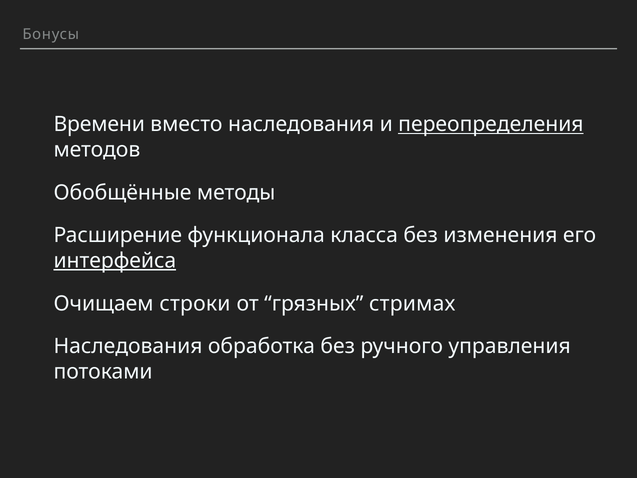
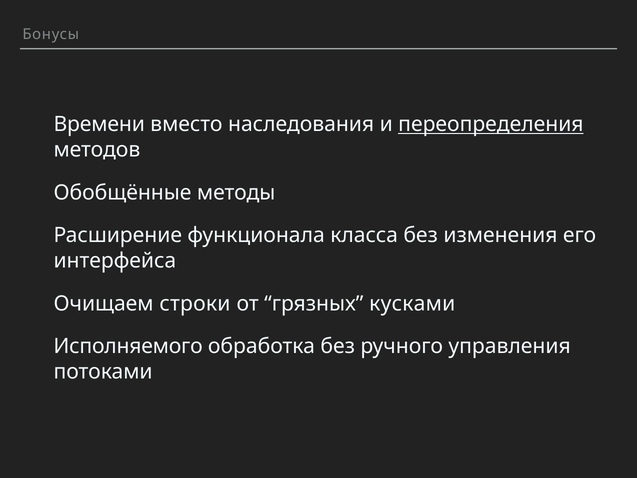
интерфейса underline: present -> none (115, 261)
стримах: стримах -> кусками (412, 303)
Наследования: Наследования -> Исполняемого (128, 346)
